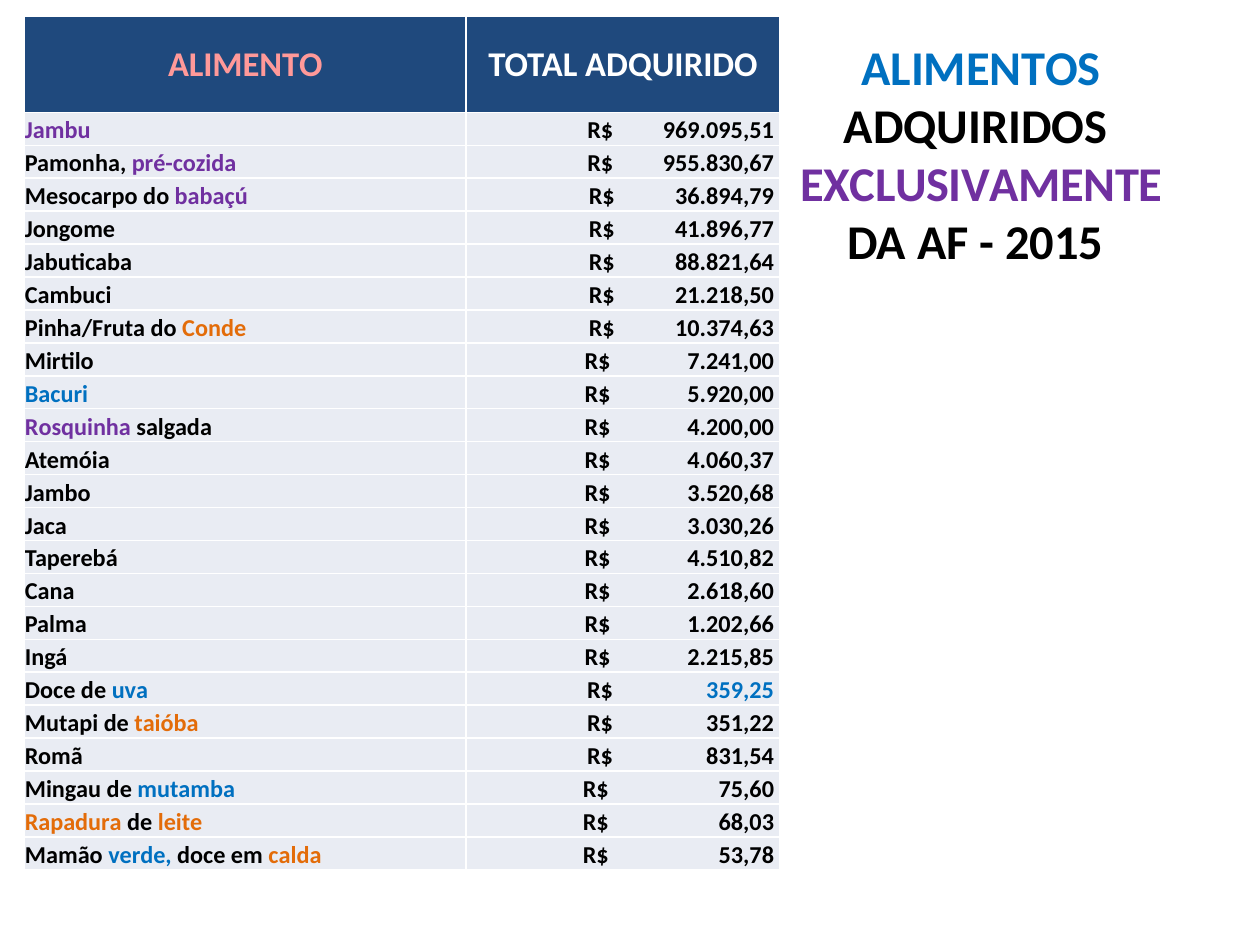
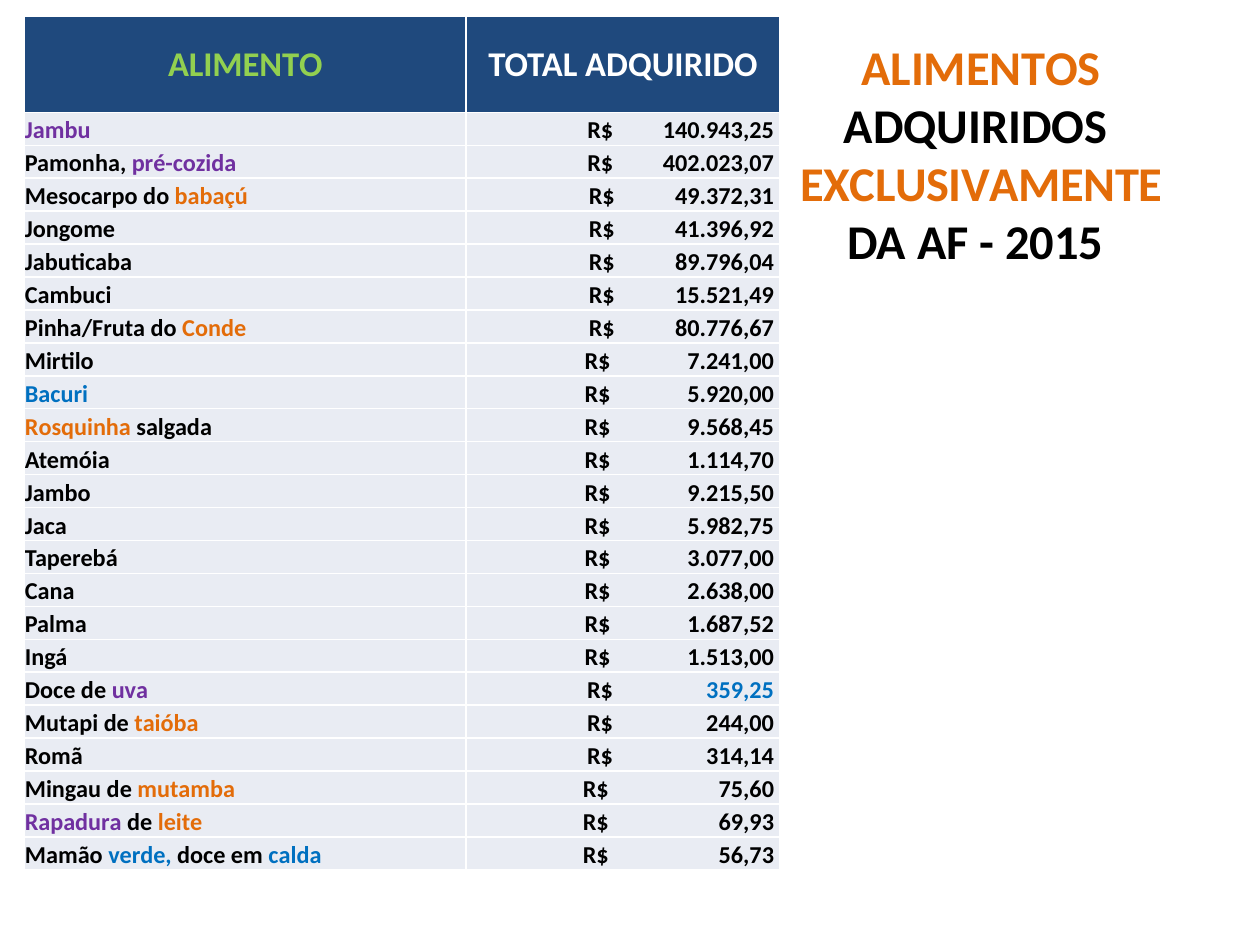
ALIMENTOS colour: blue -> orange (981, 69)
ALIMENTO colour: pink -> light green (245, 65)
969.095,51: 969.095,51 -> 140.943,25 (718, 131)
955.830,67: 955.830,67 -> 402.023,07 (718, 164)
EXCLUSIVAMENTE colour: purple -> orange (981, 185)
babaçú colour: purple -> orange (211, 197)
36.894,79: 36.894,79 -> 49.372,31 (724, 197)
41.896,77: 41.896,77 -> 41.396,92 (724, 230)
88.821,64: 88.821,64 -> 89.796,04 (724, 262)
21.218,50: 21.218,50 -> 15.521,49 (724, 295)
10.374,63: 10.374,63 -> 80.776,67 (724, 328)
Rosquinha colour: purple -> orange (78, 427)
4.200,00: 4.200,00 -> 9.568,45 (731, 427)
4.060,37: 4.060,37 -> 1.114,70 (731, 460)
3.520,68: 3.520,68 -> 9.215,50 (731, 493)
3.030,26: 3.030,26 -> 5.982,75 (731, 526)
4.510,82: 4.510,82 -> 3.077,00 (731, 559)
2.618,60: 2.618,60 -> 2.638,00 (731, 592)
1.202,66: 1.202,66 -> 1.687,52 (731, 625)
2.215,85: 2.215,85 -> 1.513,00 (731, 657)
uva colour: blue -> purple (130, 690)
351,22: 351,22 -> 244,00 (740, 723)
831,54: 831,54 -> 314,14 (740, 756)
mutamba colour: blue -> orange (186, 789)
Rapadura colour: orange -> purple (73, 822)
68,03: 68,03 -> 69,93 (746, 822)
calda colour: orange -> blue (295, 855)
53,78: 53,78 -> 56,73 (746, 855)
